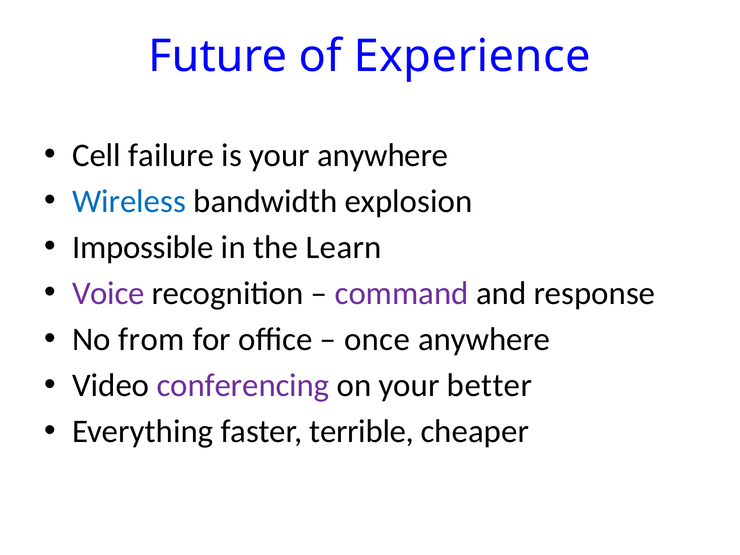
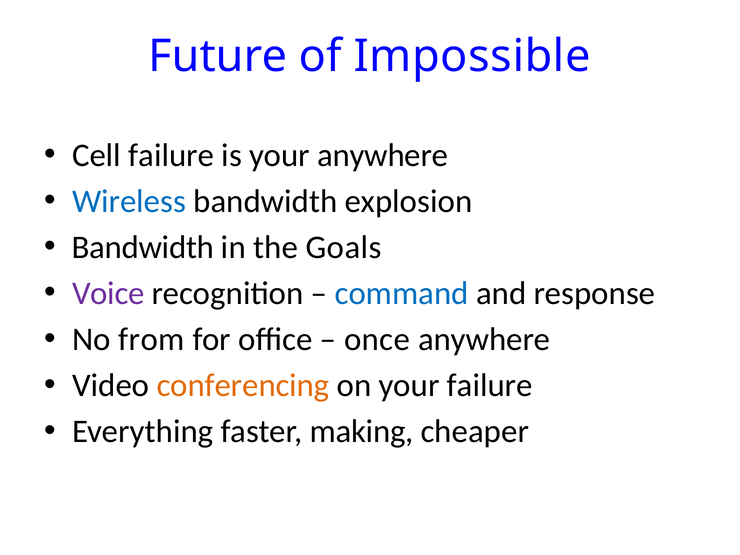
Experience: Experience -> Impossible (472, 56)
Impossible: Impossible -> Bandwidth (143, 247)
Learn: Learn -> Goals (344, 247)
command colour: purple -> blue (402, 293)
conferencing colour: purple -> orange (243, 385)
your better: better -> failure (490, 385)
terrible: terrible -> making (362, 432)
